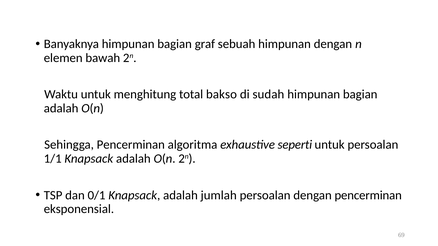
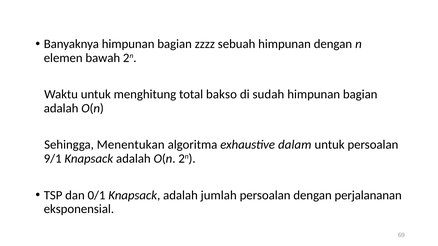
graf: graf -> zzzz (205, 44)
Sehingga Pencerminan: Pencerminan -> Menentukan (131, 145)
seperti: seperti -> dalam (295, 145)
1/1: 1/1 -> 9/1 (53, 159)
dengan pencerminan: pencerminan -> perjalananan (368, 195)
